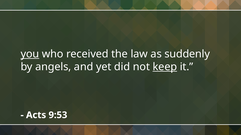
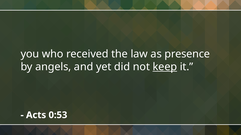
you underline: present -> none (30, 54)
suddenly: suddenly -> presence (187, 54)
9:53: 9:53 -> 0:53 (58, 115)
